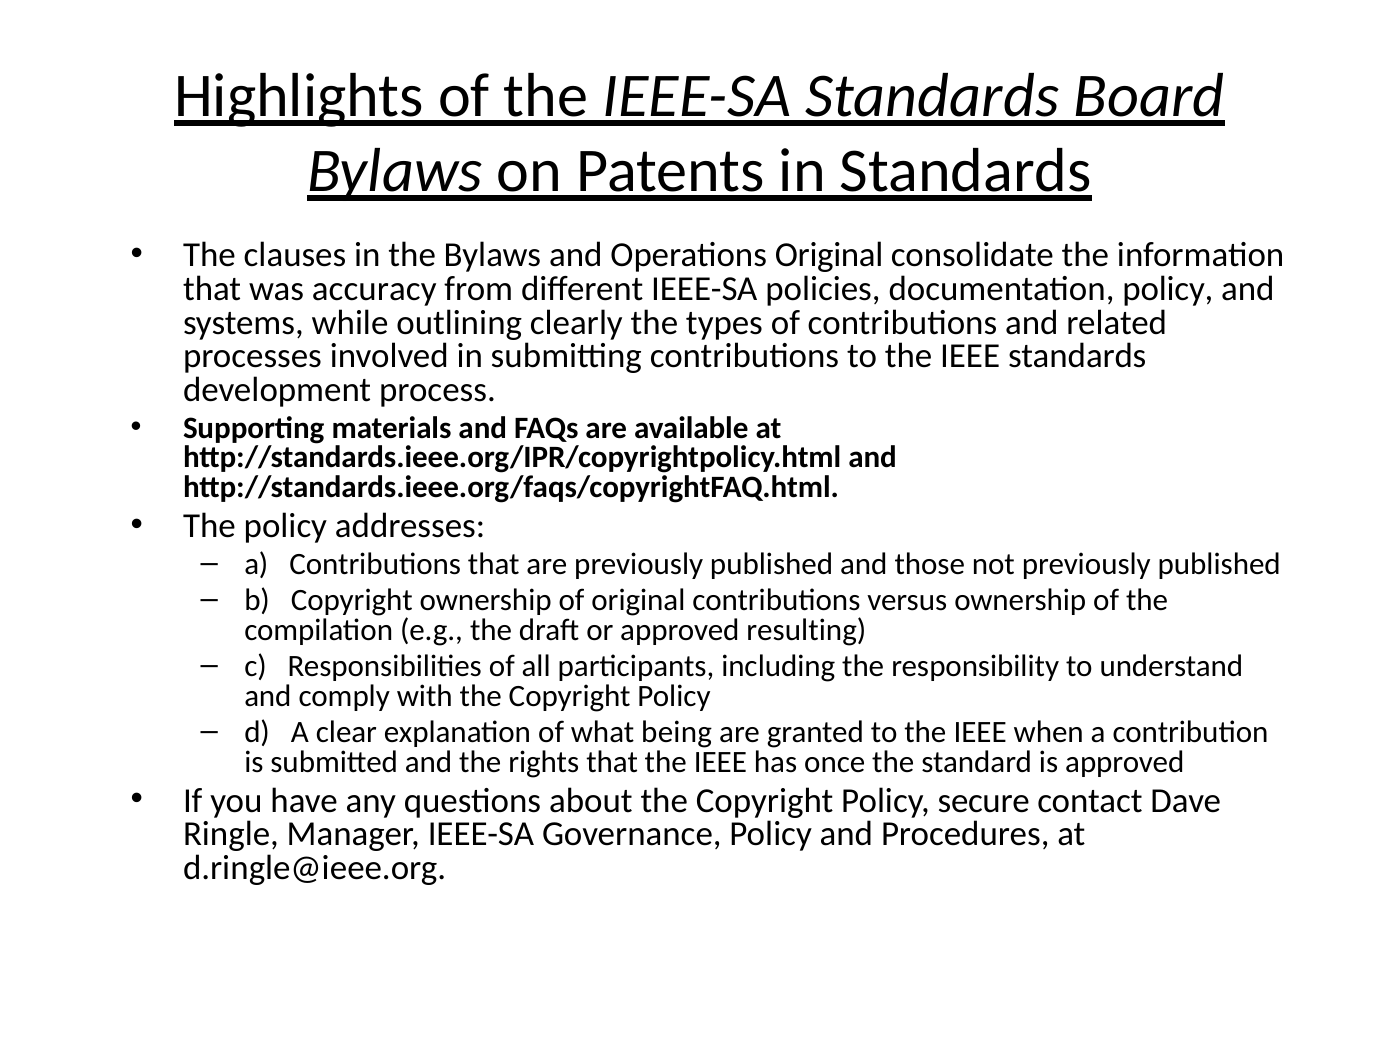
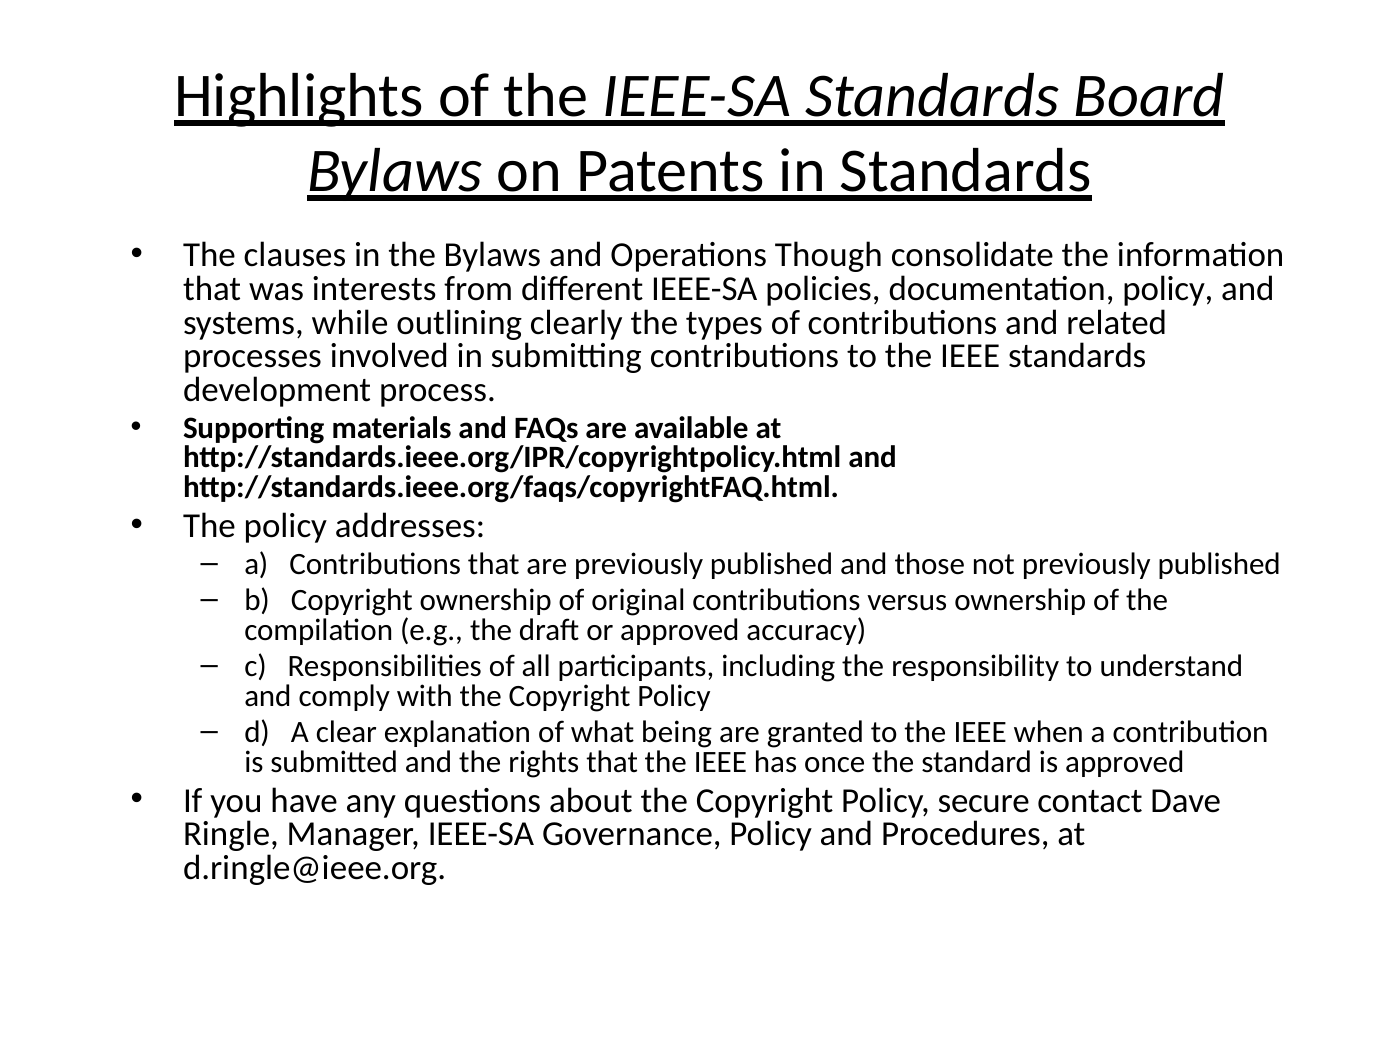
Operations Original: Original -> Though (829, 255)
accuracy: accuracy -> interests (374, 289)
resulting: resulting -> accuracy (806, 630)
